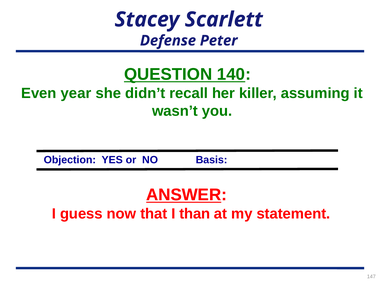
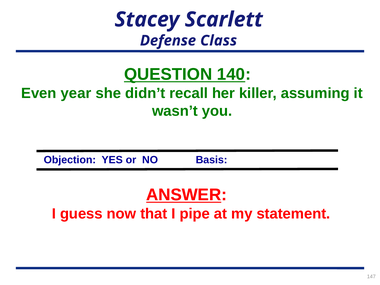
Peter: Peter -> Class (219, 41)
than: than -> pipe (195, 214)
